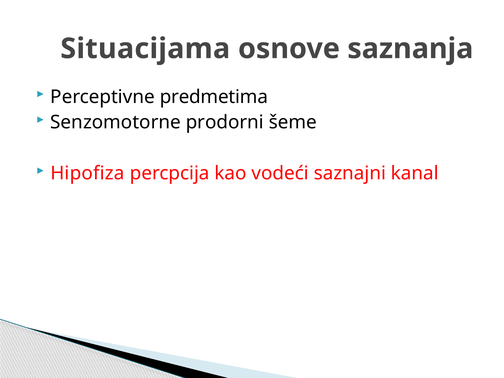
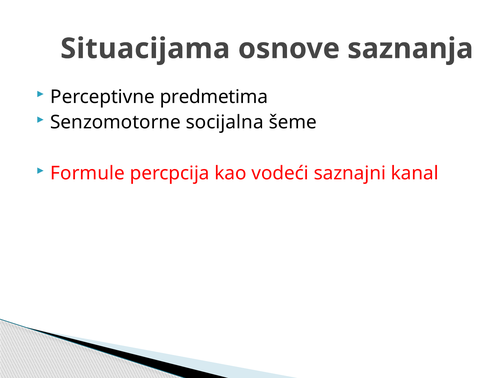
prodorni: prodorni -> socijalna (225, 122)
Hipofiza: Hipofiza -> Formule (88, 173)
